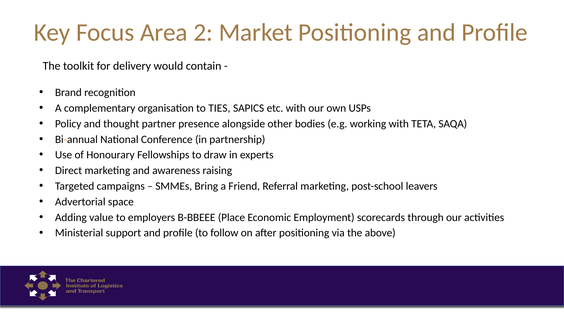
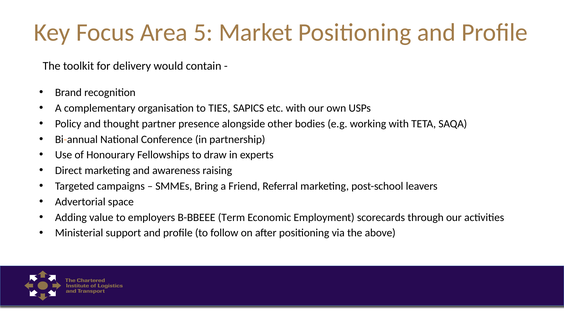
2: 2 -> 5 (203, 32)
Place: Place -> Term (231, 218)
